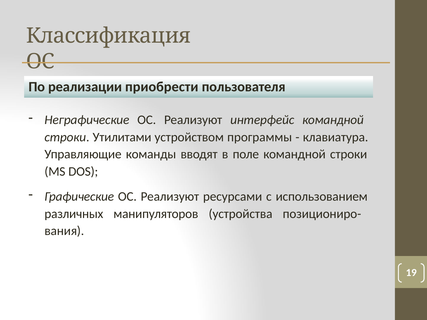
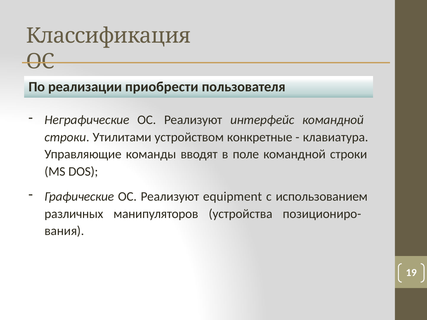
программы: программы -> конкретные (260, 137)
ресурсами: ресурсами -> equipment (233, 197)
